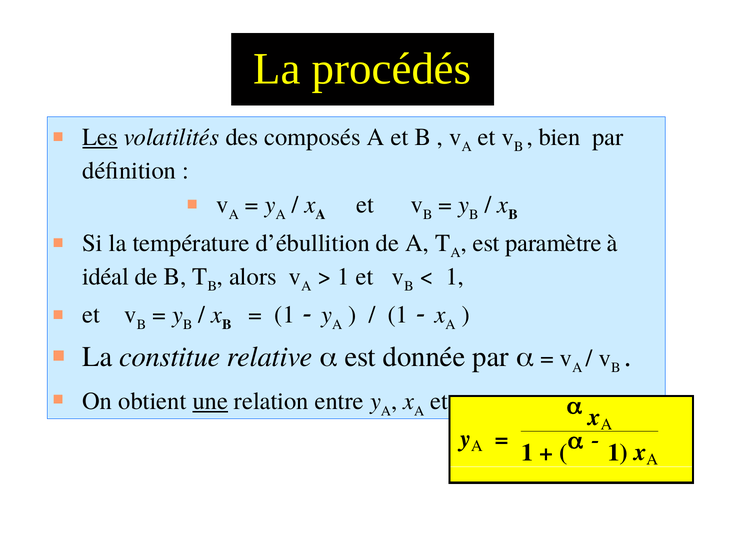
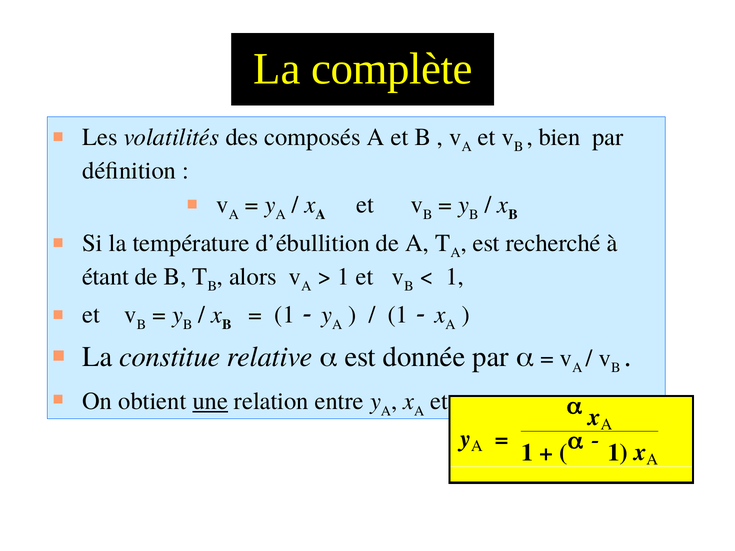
procédés: procédés -> complète (392, 69)
Les underline: present -> none (100, 137)
paramètre: paramètre -> recherché (553, 243)
idéal: idéal -> étant (106, 277)
